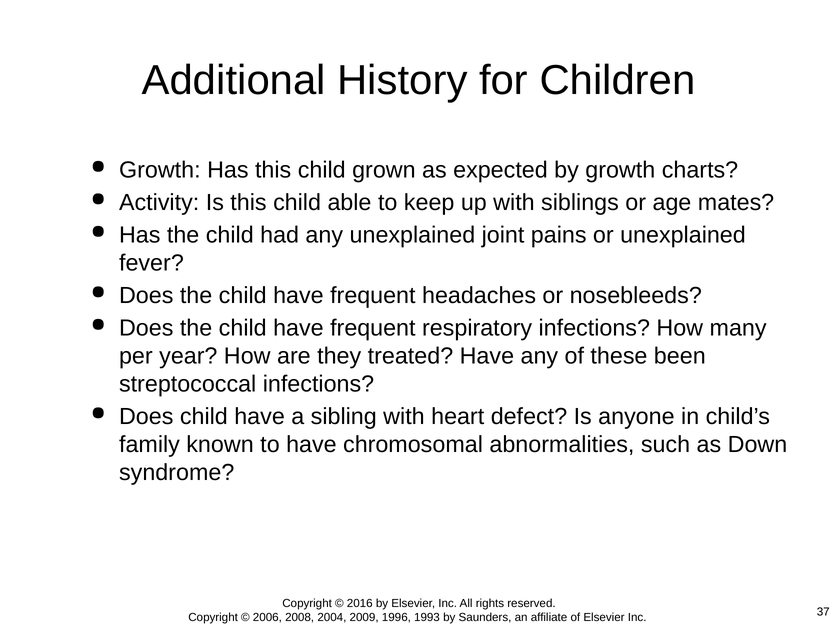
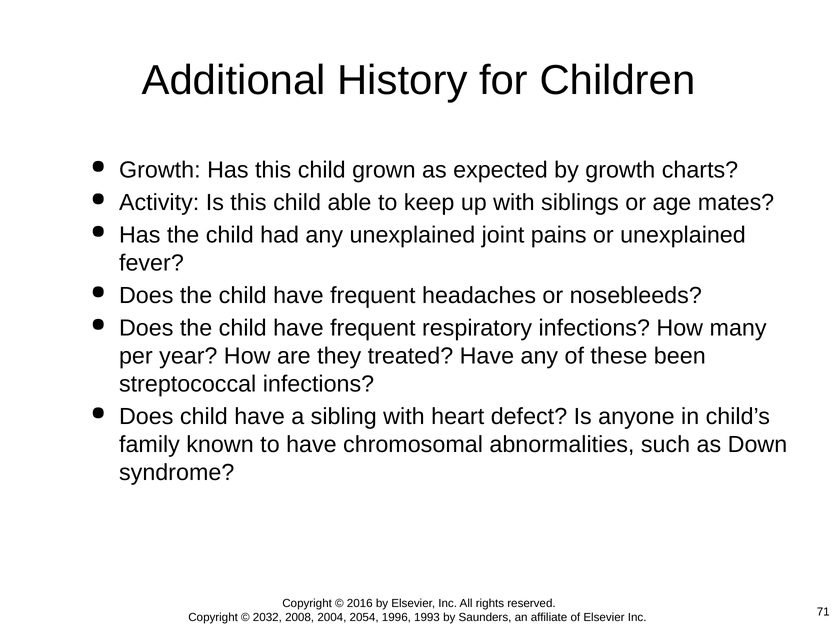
2006: 2006 -> 2032 (267, 618)
2009: 2009 -> 2054 (364, 618)
37: 37 -> 71 (823, 613)
